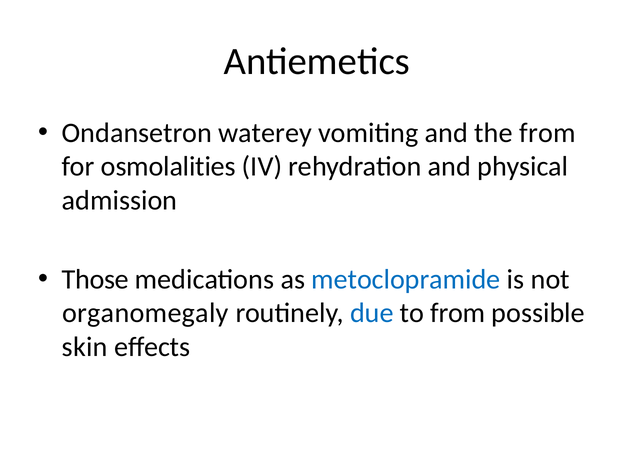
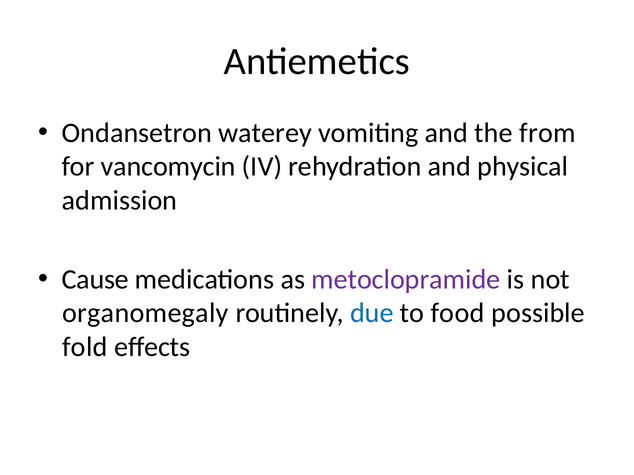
osmolalities: osmolalities -> vancomycin (168, 167)
Those: Those -> Cause (95, 280)
metoclopramide colour: blue -> purple (406, 280)
to from: from -> food (457, 313)
skin: skin -> fold (85, 347)
